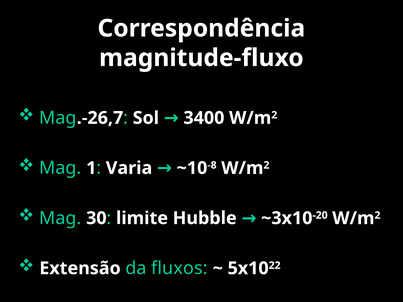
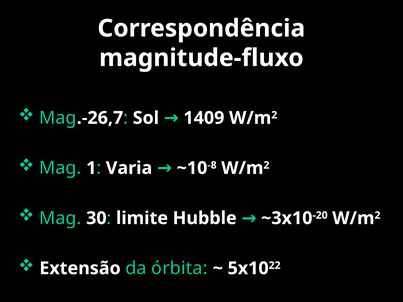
3400: 3400 -> 1409 (204, 118)
fluxos: fluxos -> órbita (179, 269)
